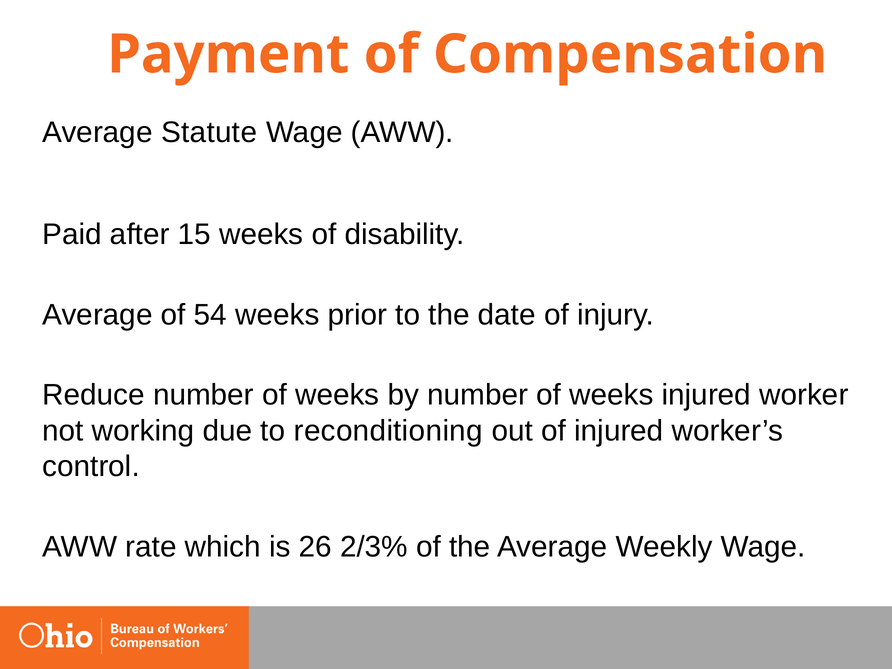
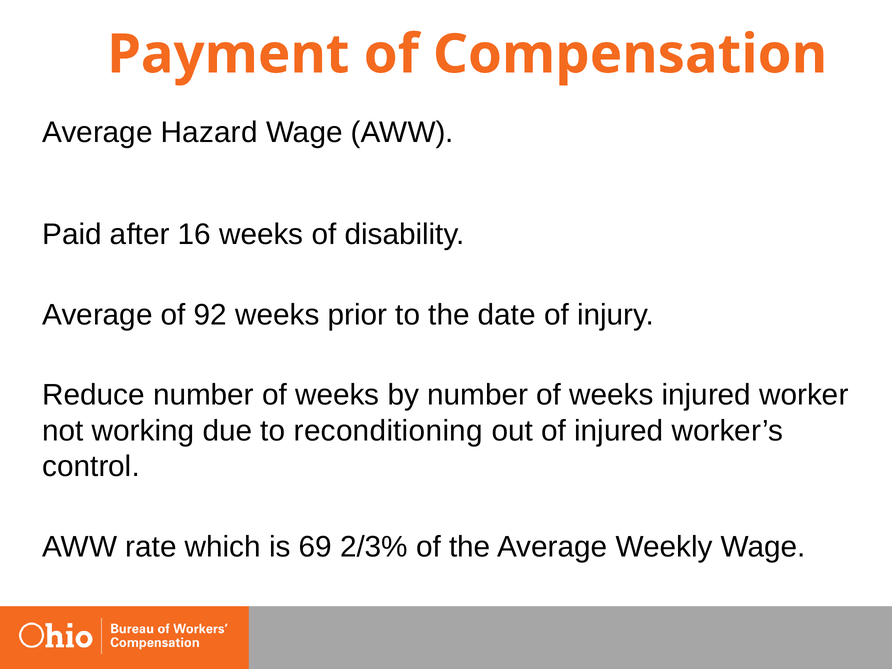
Statute: Statute -> Hazard (209, 132)
15: 15 -> 16 (194, 235)
54: 54 -> 92 (210, 315)
26: 26 -> 69 (315, 547)
